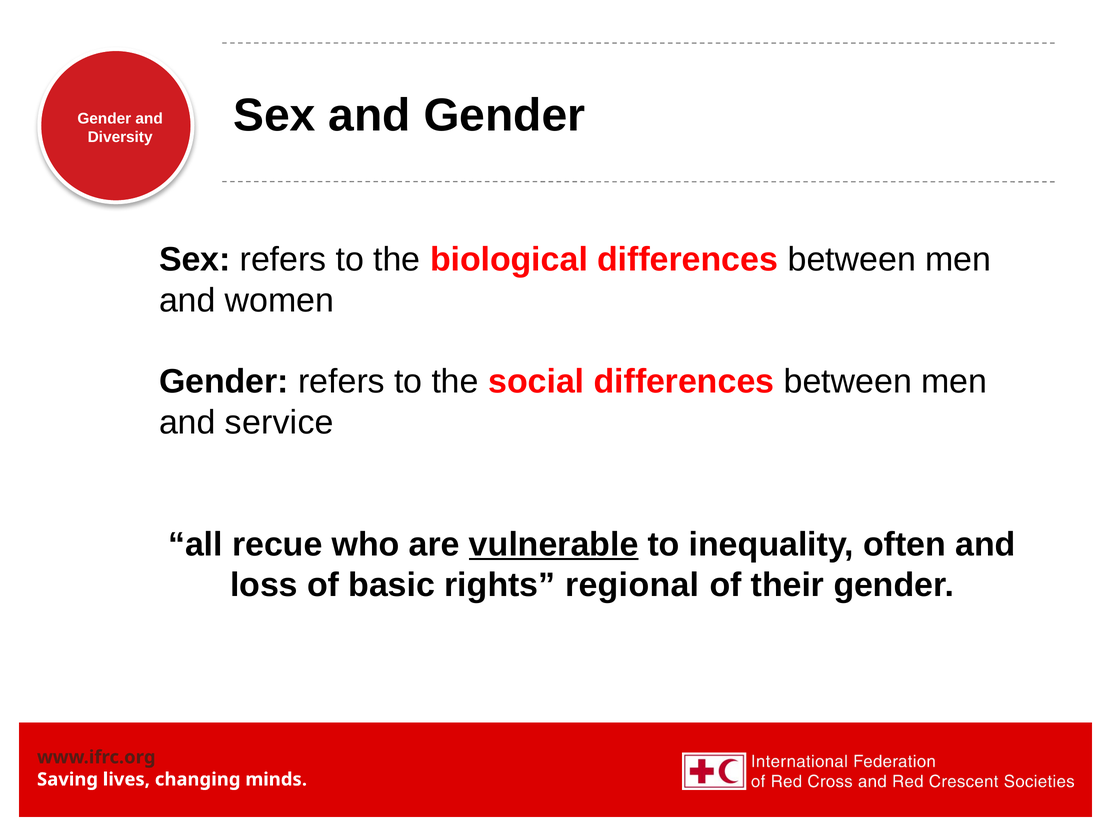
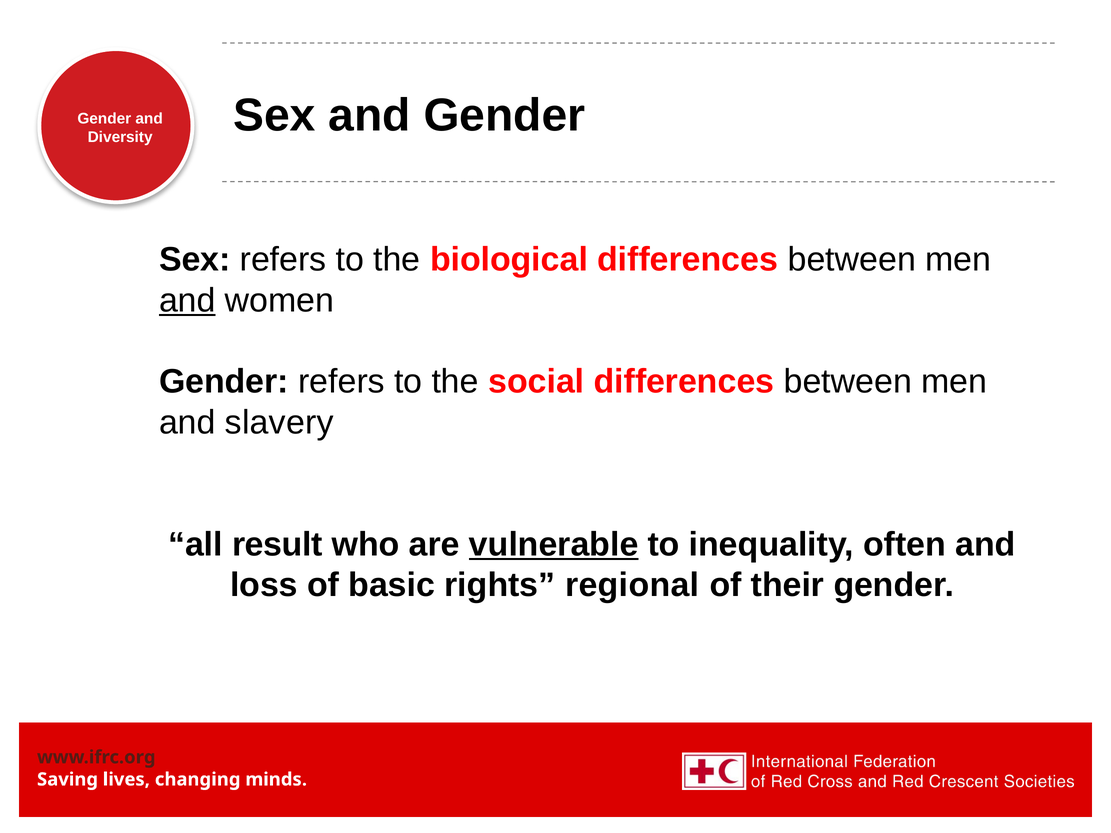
and underline: none -> present (187, 300)
service: service -> slavery (279, 423)
recue: recue -> result (277, 545)
